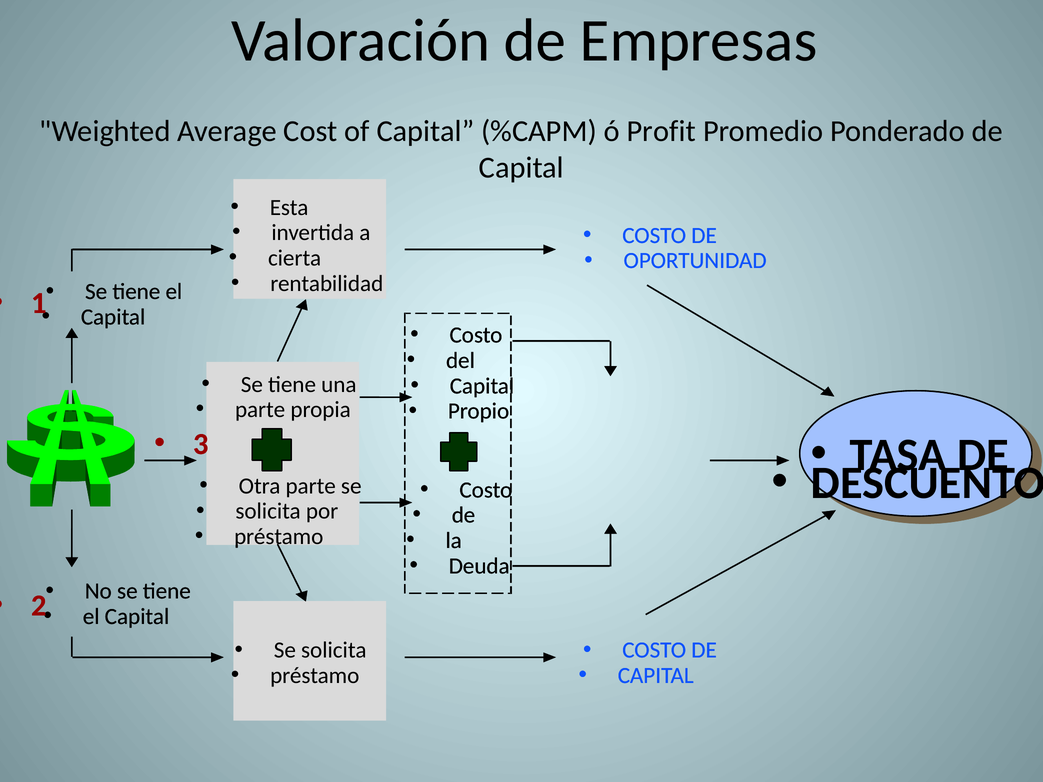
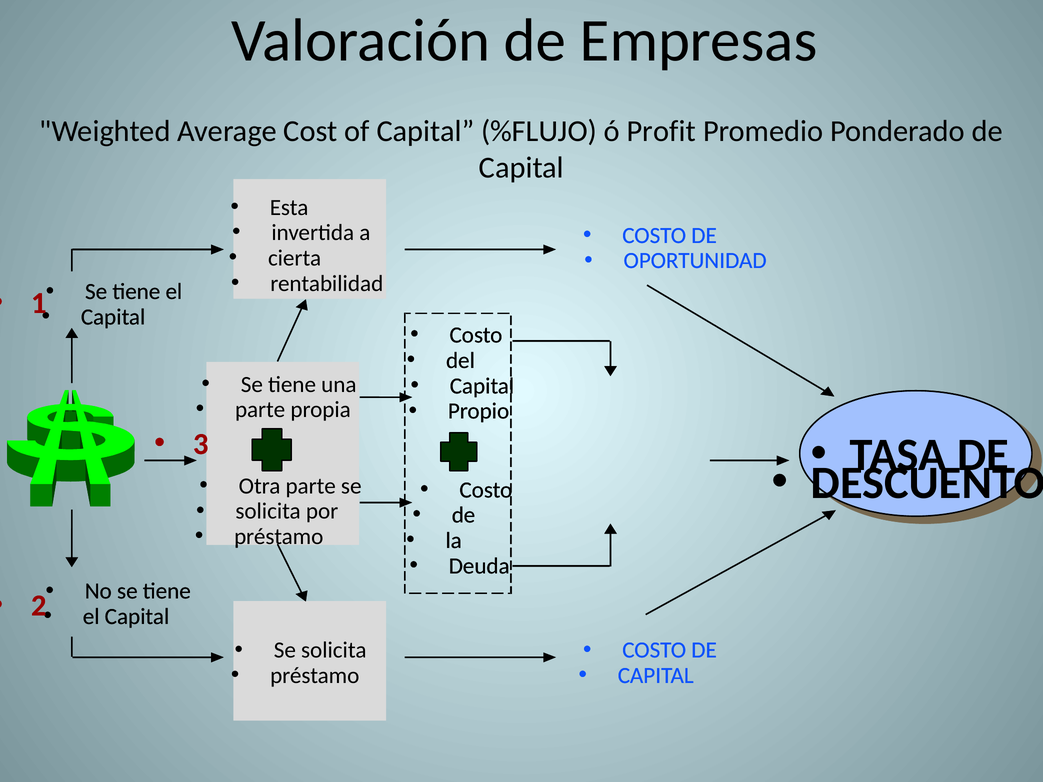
%CAPM: %CAPM -> %FLUJO (539, 131)
